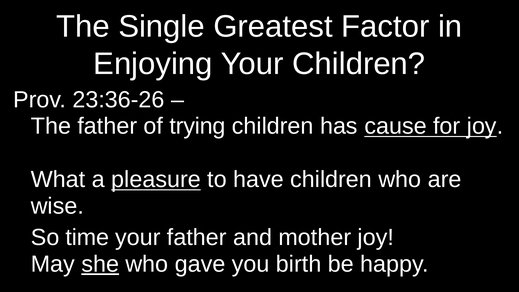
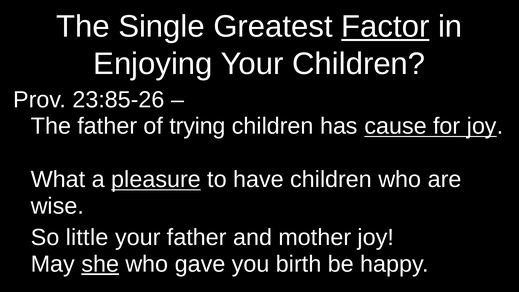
Factor underline: none -> present (385, 27)
23:36-26: 23:36-26 -> 23:85-26 (119, 100)
time: time -> little (87, 237)
